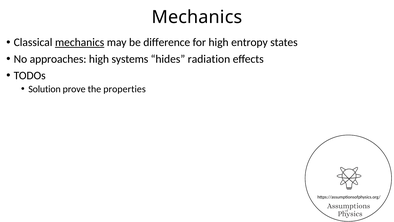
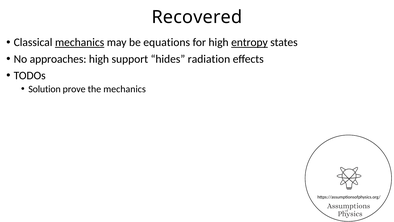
Mechanics: Mechanics -> Recovered (197, 17)
difference: difference -> equations (167, 42)
entropy underline: none -> present (249, 42)
systems: systems -> support (130, 59)
the properties: properties -> mechanics (125, 89)
